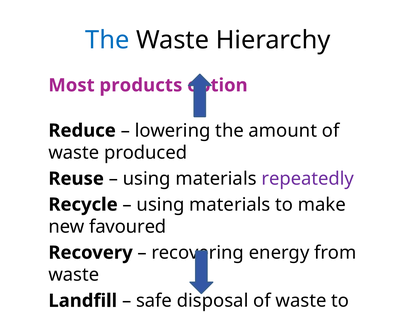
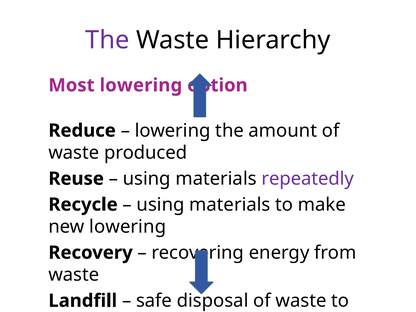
The colour: blue -> purple (107, 40)
Most products: products -> lowering (141, 85)
new favoured: favoured -> lowering (128, 227)
